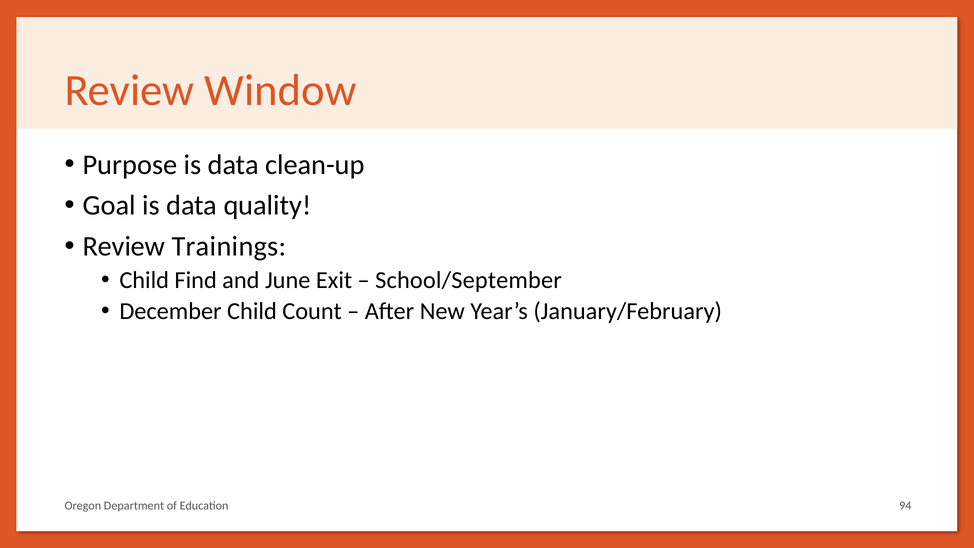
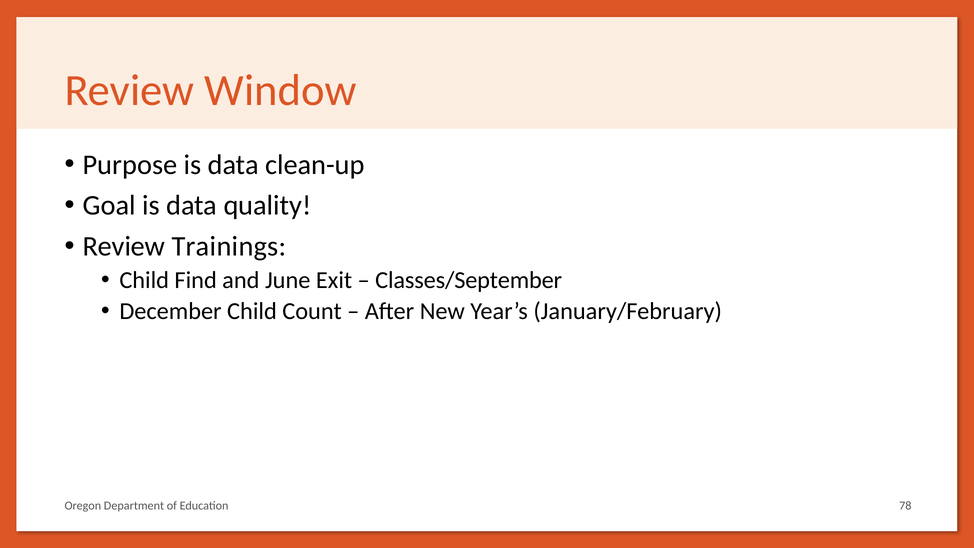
School/September: School/September -> Classes/September (469, 280)
94: 94 -> 78 (905, 506)
